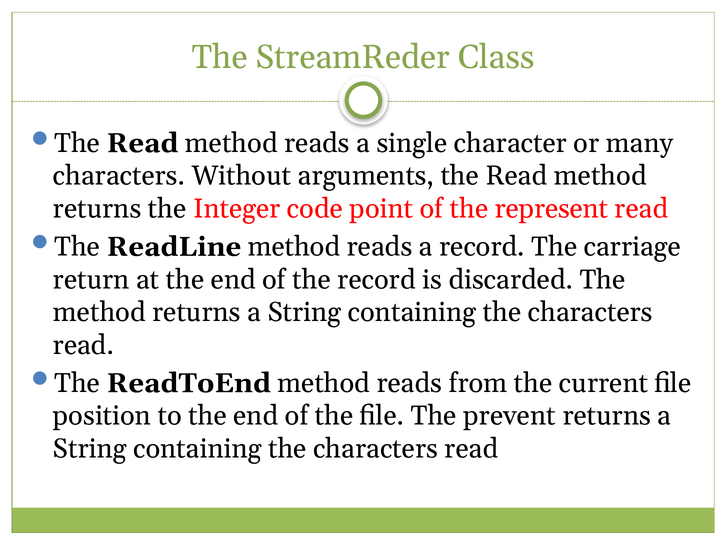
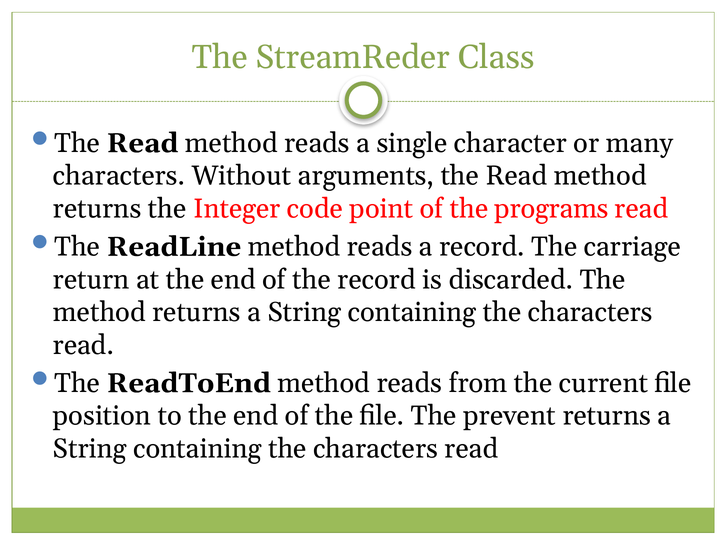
represent: represent -> programs (552, 209)
